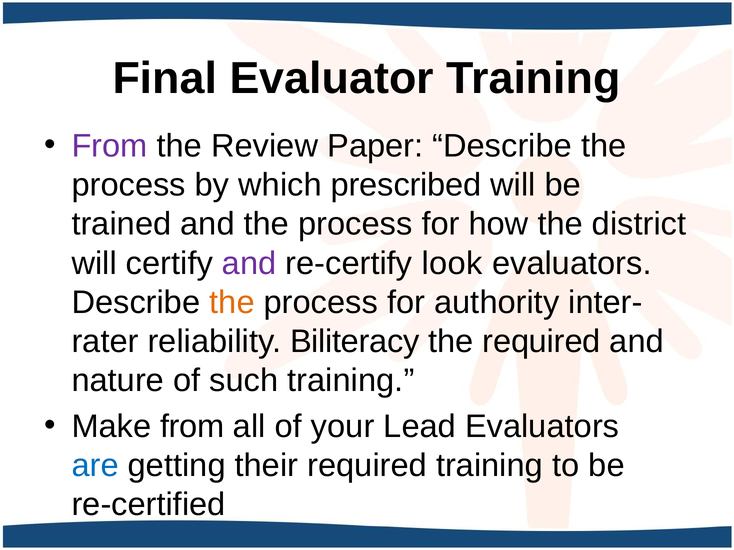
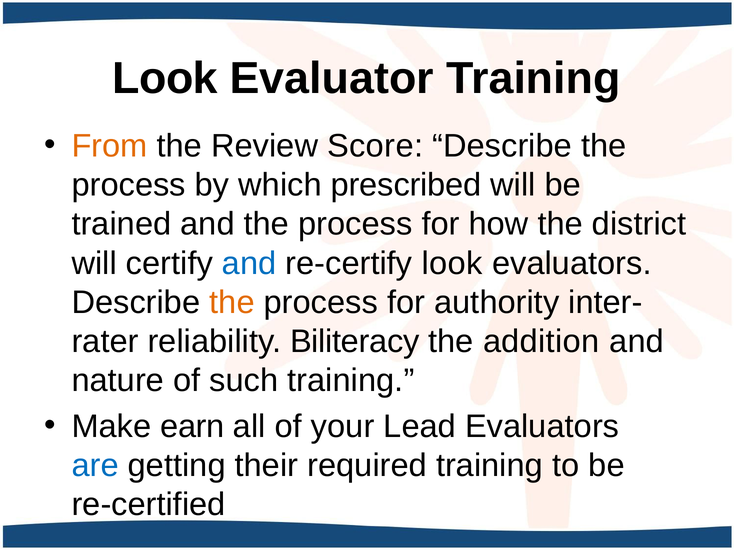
Final: Final -> Look (165, 78)
From colour: purple -> orange (110, 146)
Paper: Paper -> Score (375, 146)
and colour: purple -> blue (249, 264)
the required: required -> addition (541, 342)
Make from: from -> earn (192, 427)
